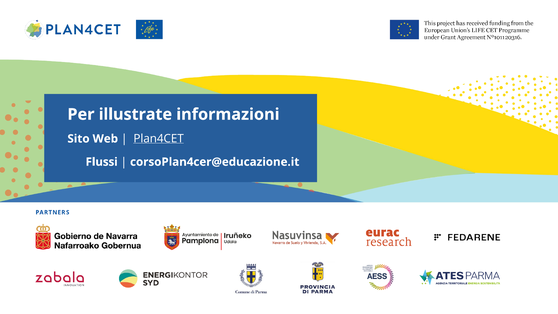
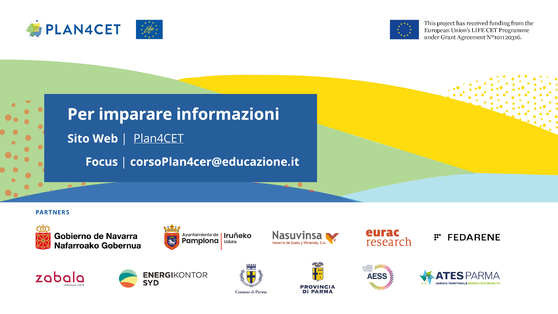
illustrate: illustrate -> imparare (135, 114)
Flussi: Flussi -> Focus (102, 162)
